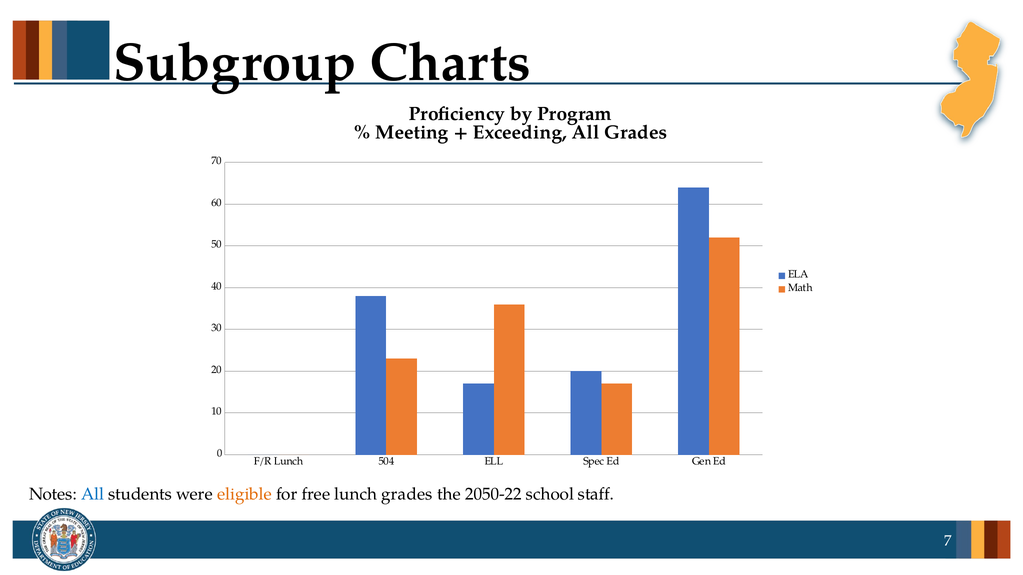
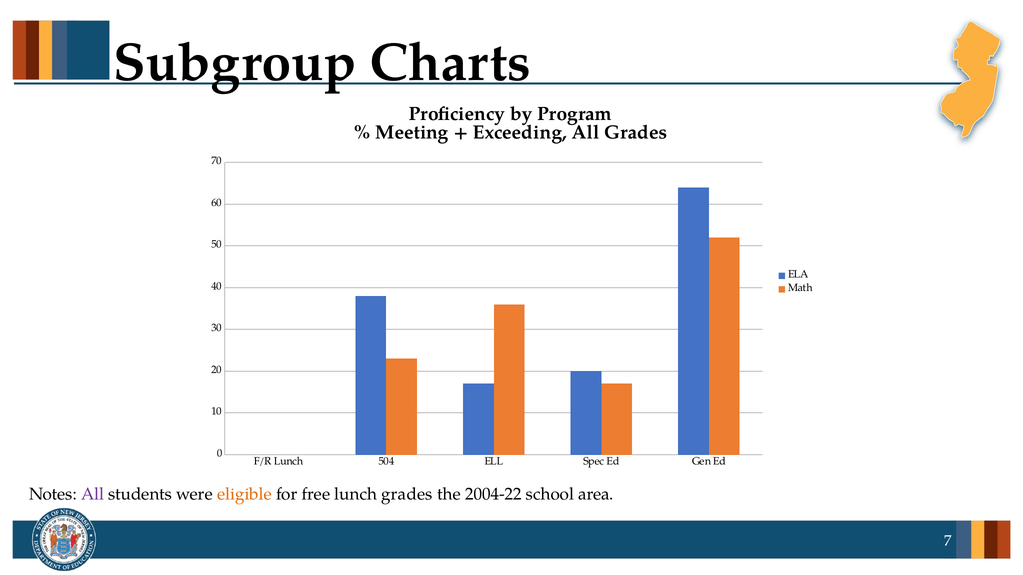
All colour: blue -> purple (93, 494)
2050-22: 2050-22 -> 2004-22 (493, 494)
staff: staff -> area (596, 494)
